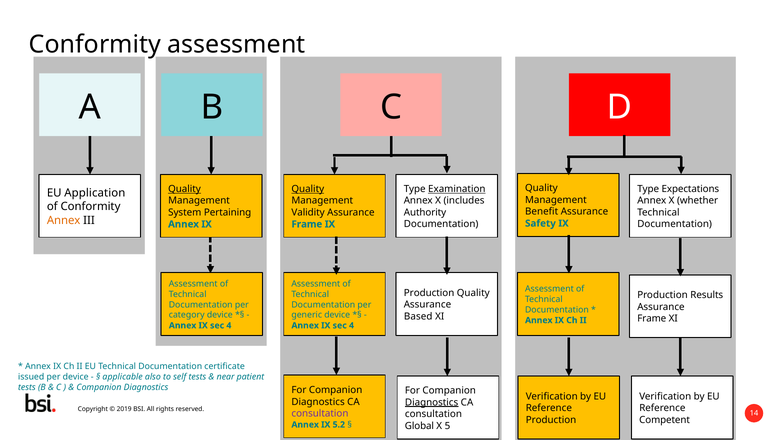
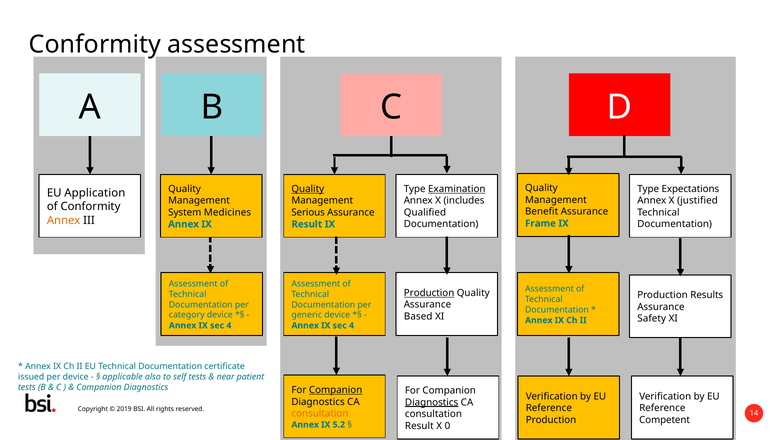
Quality underline: present -> none (184, 189)
whether: whether -> justified (698, 201)
Pertaining: Pertaining -> Medicines (228, 213)
Validity: Validity -> Serious (308, 213)
Authority: Authority -> Qualified (425, 213)
Safety: Safety -> Frame (540, 224)
Frame: Frame -> Result (307, 224)
Production underline: none -> present (429, 293)
Frame: Frame -> Safety (652, 319)
Companion underline: none -> present (336, 390)
consultation colour: purple -> orange (320, 414)
Global: Global -> Result (419, 426)
5: 5 -> 0 (447, 426)
